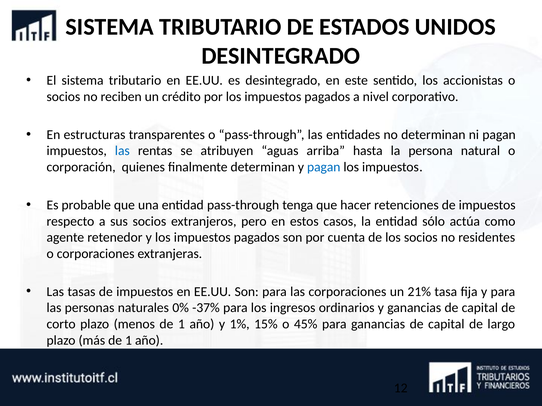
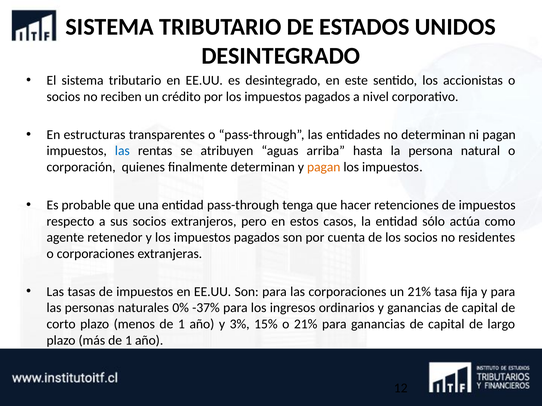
pagan colour: blue -> orange (324, 167)
1%: 1% -> 3% (240, 324)
o 45%: 45% -> 21% (306, 324)
